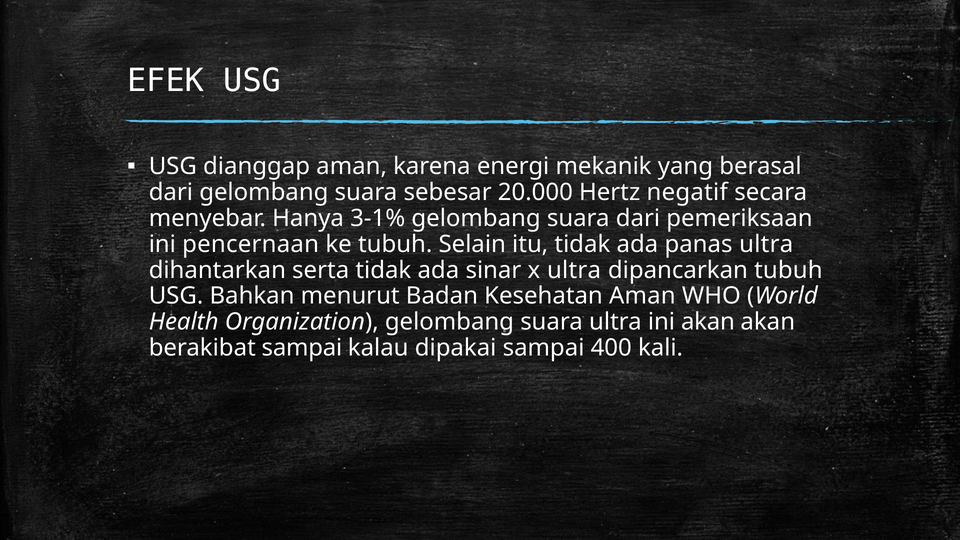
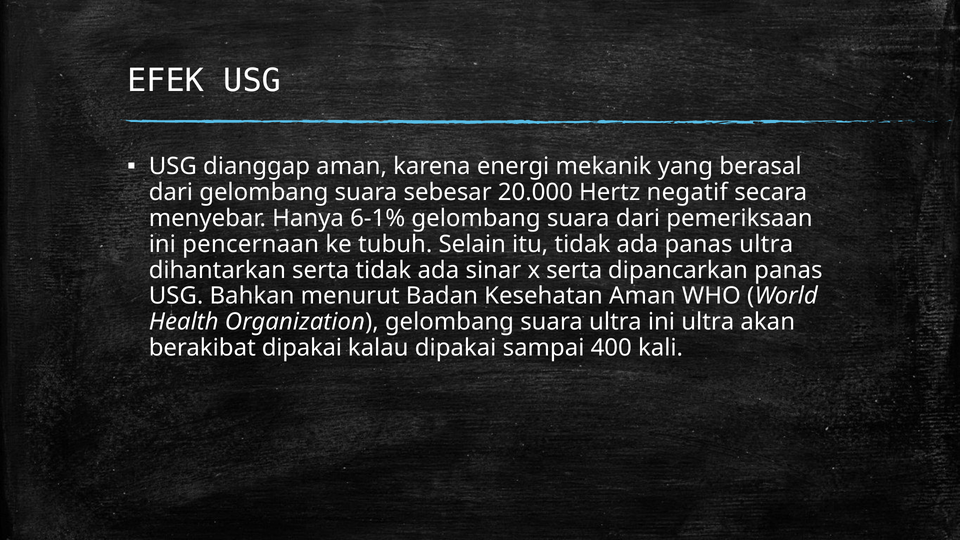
3-1%: 3-1% -> 6-1% (378, 218)
x ultra: ultra -> serta (574, 270)
dipancarkan tubuh: tubuh -> panas (788, 270)
ini akan: akan -> ultra (708, 322)
berakibat sampai: sampai -> dipakai (302, 348)
